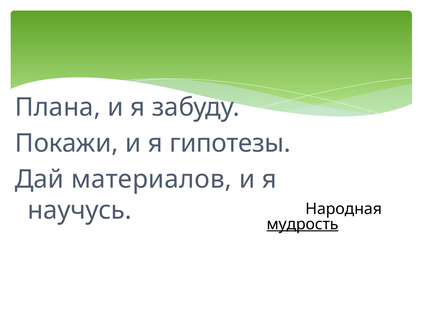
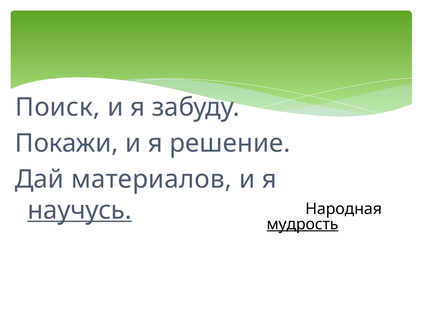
Плана: Плана -> Поиск (58, 107)
гипотезы: гипотезы -> решение (230, 143)
научусь underline: none -> present (80, 211)
